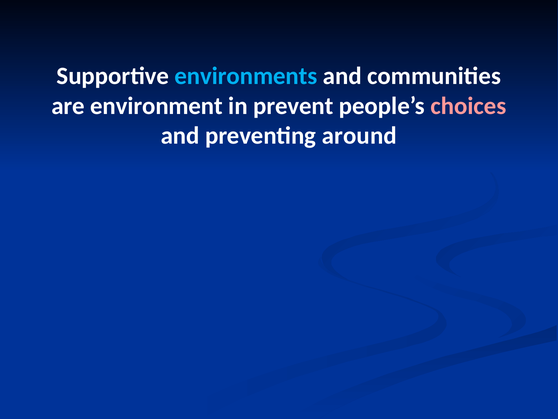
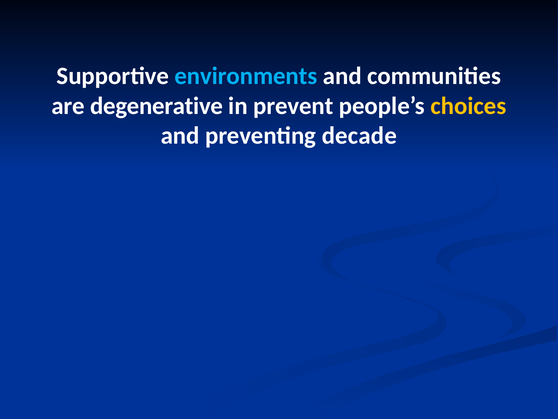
environment: environment -> degenerative (157, 106)
choices colour: pink -> yellow (468, 106)
around: around -> decade (359, 136)
